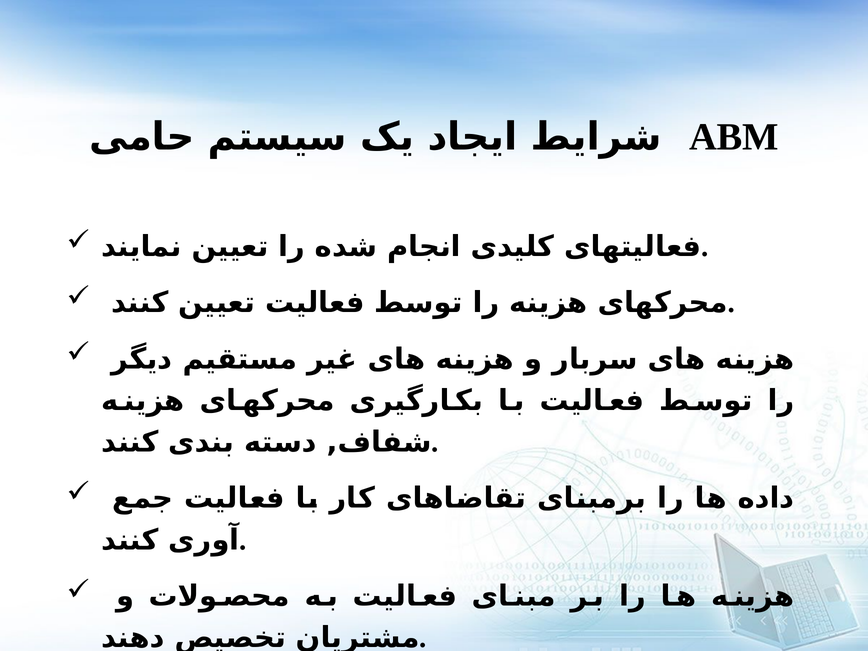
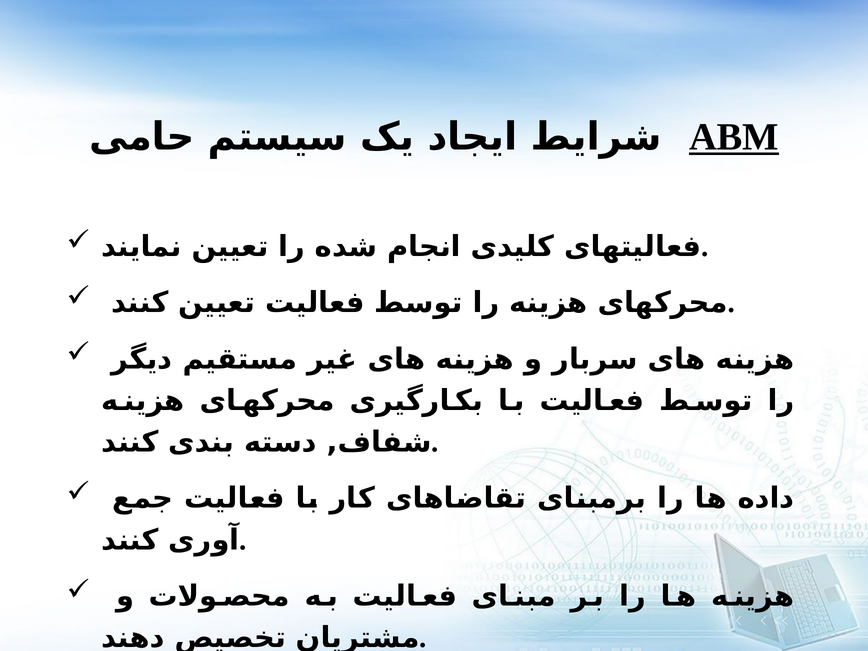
ABM underline: none -> present (734, 137)
